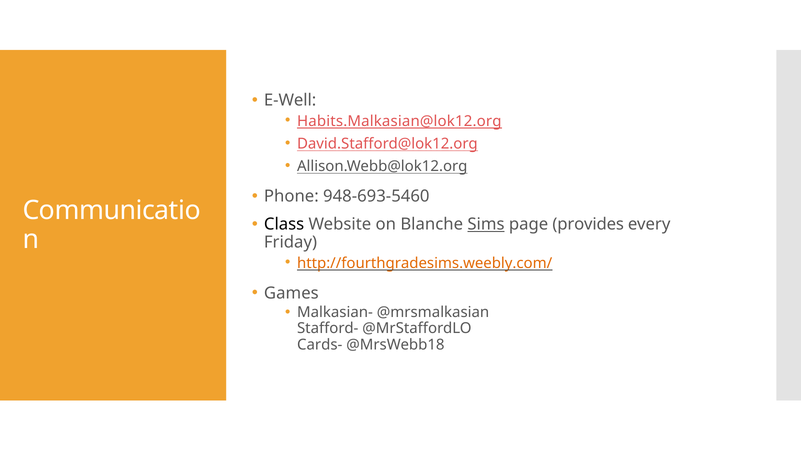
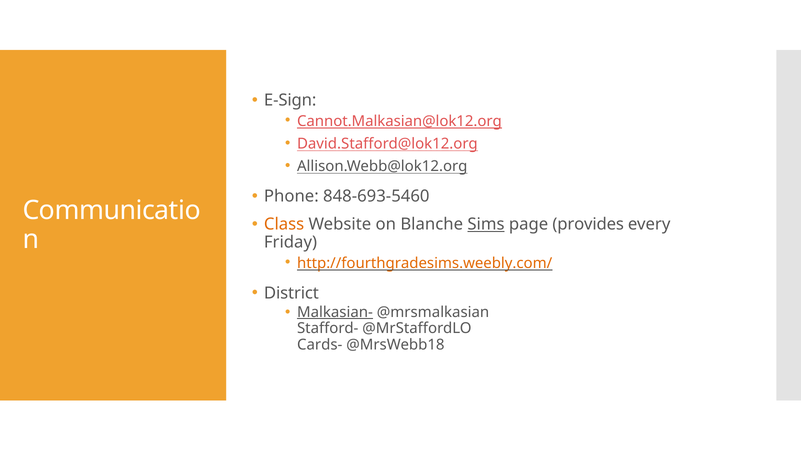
E-Well: E-Well -> E-Sign (290, 100)
Habits.Malkasian@lok12.org: Habits.Malkasian@lok12.org -> Cannot.Malkasian@lok12.org (399, 121)
948-693-5460: 948-693-5460 -> 848-693-5460 (376, 196)
Class colour: black -> orange (284, 224)
Games: Games -> District (291, 293)
Malkasian- underline: none -> present (335, 312)
